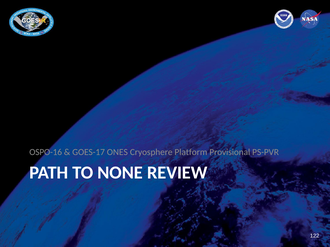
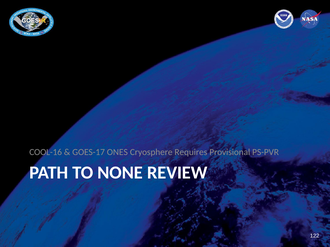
OSPO-16: OSPO-16 -> COOL-16 (46, 153)
Platform: Platform -> Requires (191, 153)
